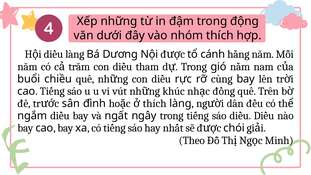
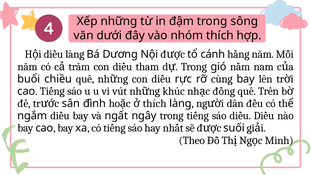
động: động -> sông (244, 21)
chói: chói -> suối (234, 128)
